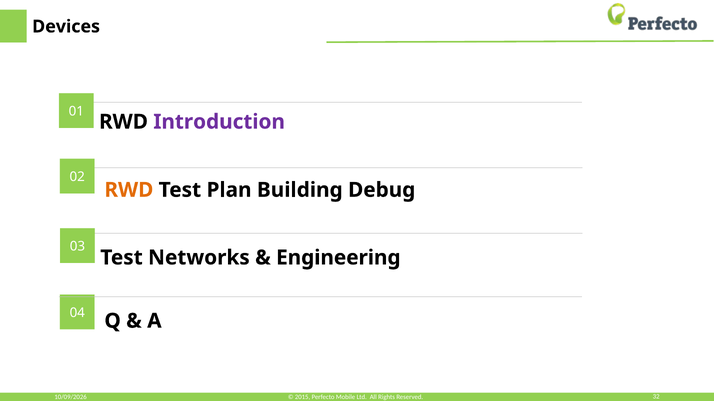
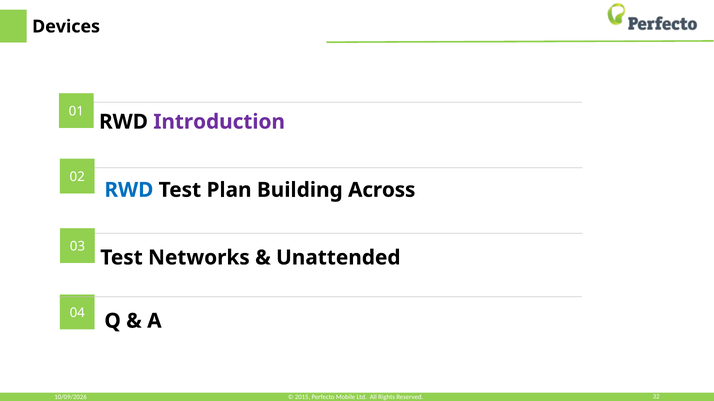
RWD colour: orange -> blue (129, 190)
Debug: Debug -> Across (382, 190)
Engineering: Engineering -> Unattended (338, 258)
